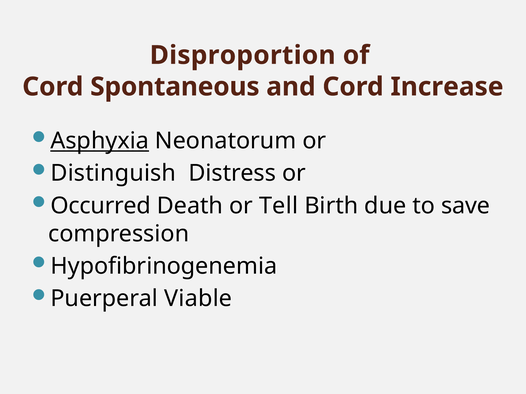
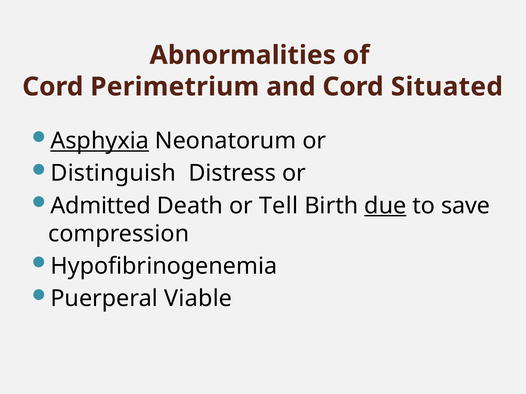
Disproportion: Disproportion -> Abnormalities (243, 55)
Spontaneous: Spontaneous -> Perimetrium (175, 87)
Increase: Increase -> Situated (447, 87)
Occurred: Occurred -> Admitted (101, 206)
due underline: none -> present (385, 206)
